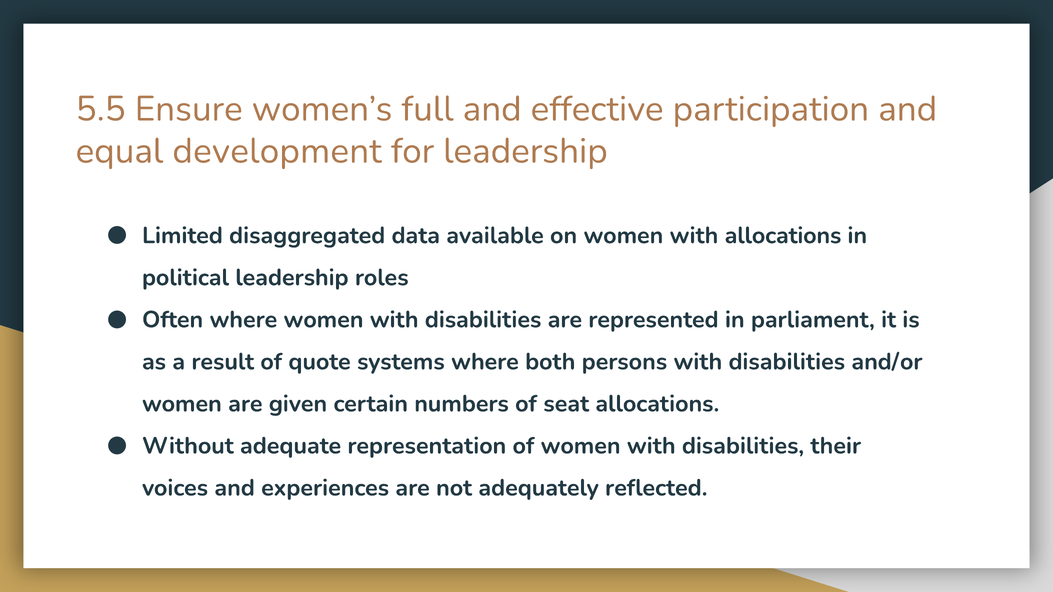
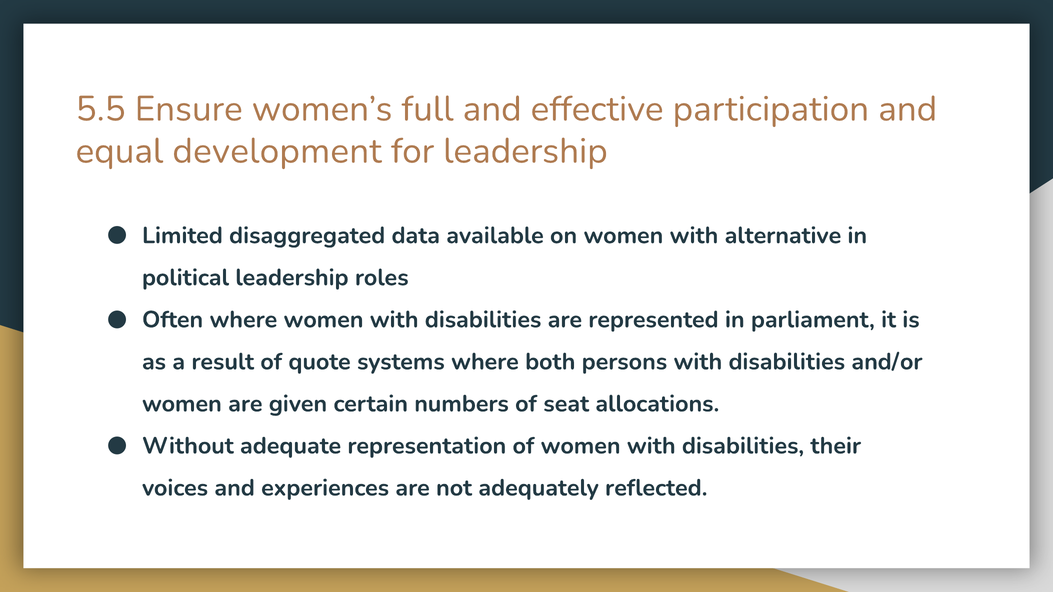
with allocations: allocations -> alternative (783, 236)
